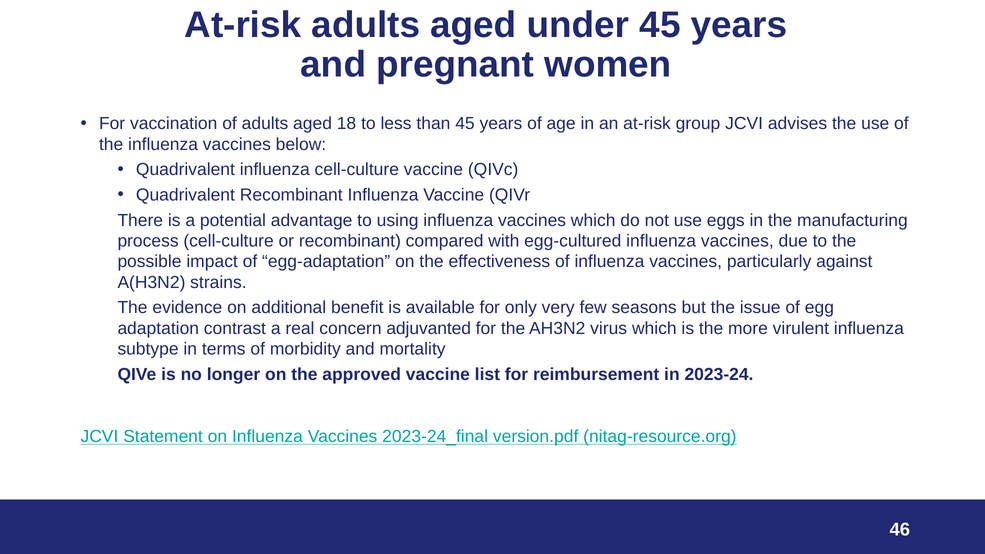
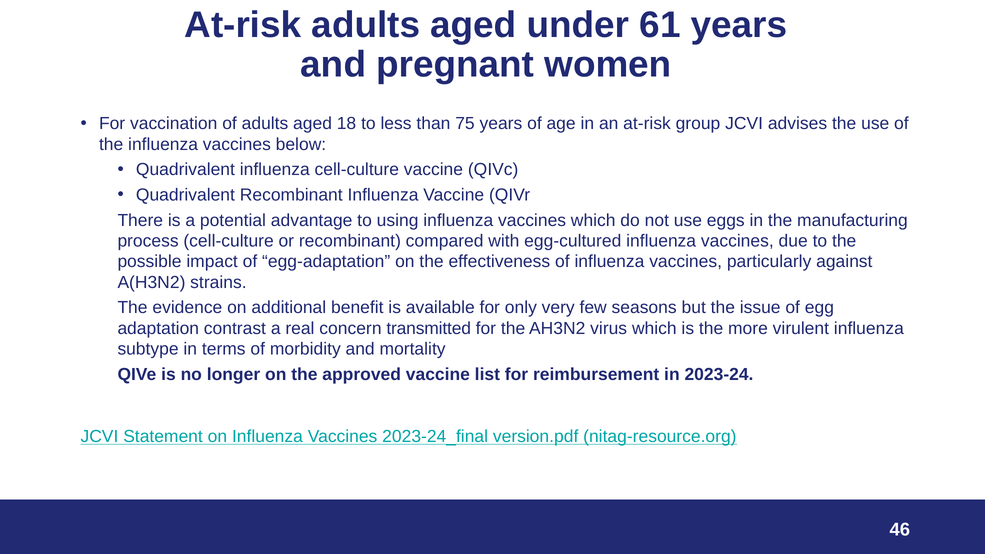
under 45: 45 -> 61 (660, 25)
than 45: 45 -> 75 (465, 124)
adjuvanted: adjuvanted -> transmitted (429, 328)
